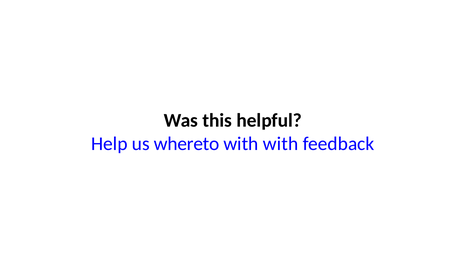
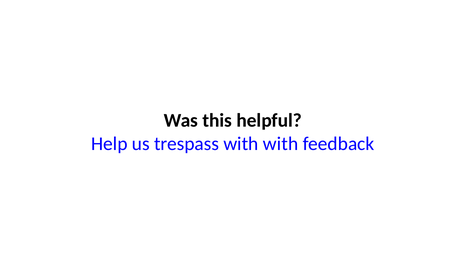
whereto: whereto -> trespass (187, 144)
